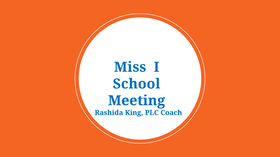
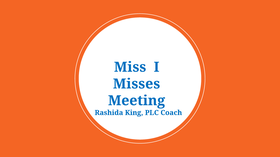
School: School -> Misses (137, 84)
